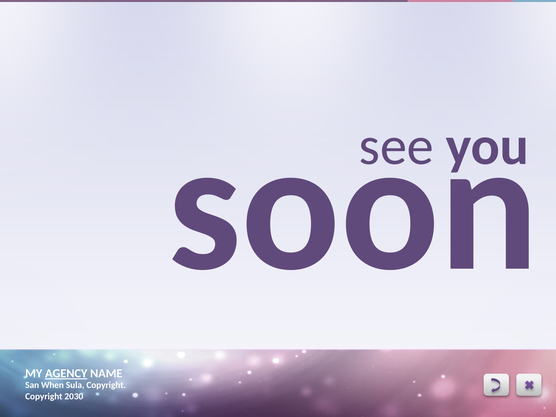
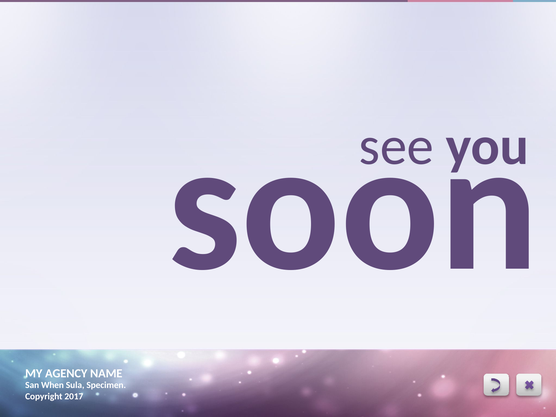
AGENCY underline: present -> none (66, 374)
Sula Copyright: Copyright -> Specimen (106, 385)
2030: 2030 -> 2017 (74, 396)
